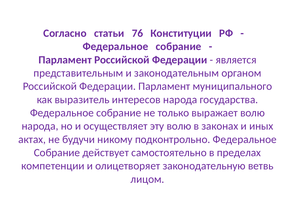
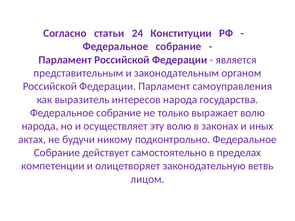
76: 76 -> 24 (137, 33)
муниципального: муниципального -> самоуправления (232, 86)
